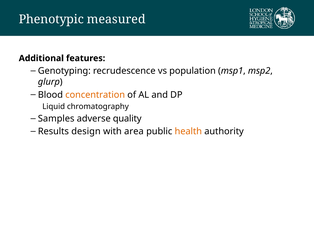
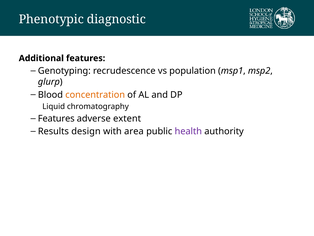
measured: measured -> diagnostic (116, 19)
Samples: Samples -> Features (56, 118)
quality: quality -> extent (127, 118)
health colour: orange -> purple (188, 131)
